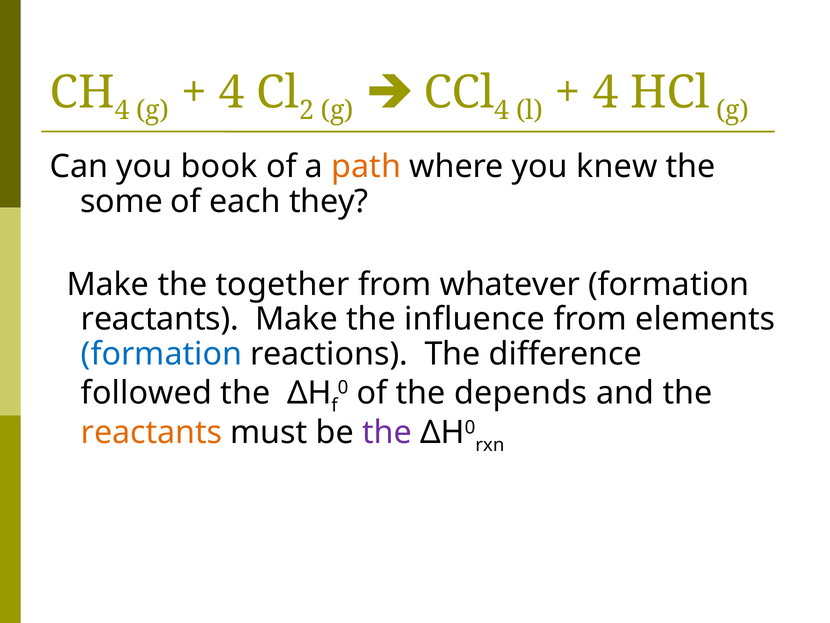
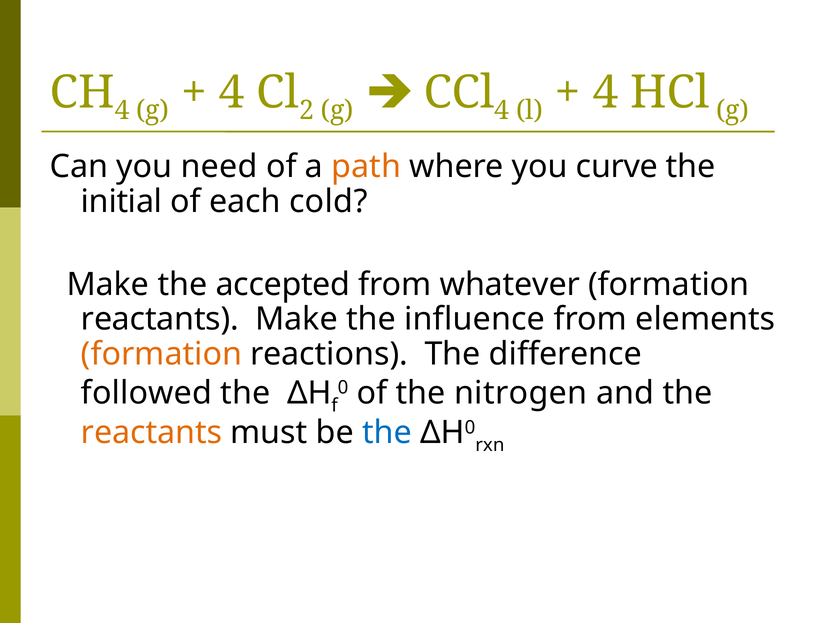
book: book -> need (219, 167)
knew: knew -> curve (617, 167)
some: some -> initial (122, 202)
they: they -> cold (328, 202)
together: together -> accepted (283, 284)
formation colour: blue -> orange (162, 354)
depends: depends -> nitrogen (521, 393)
the colour: purple -> blue (387, 432)
